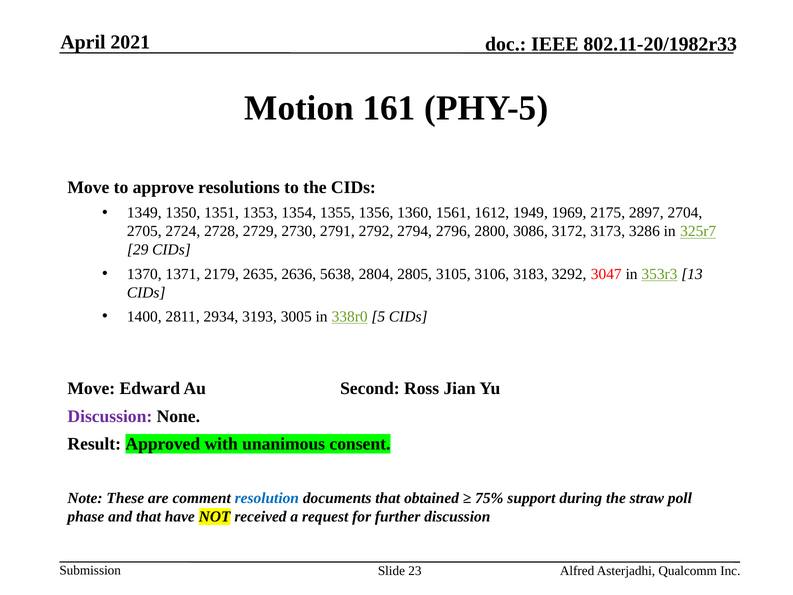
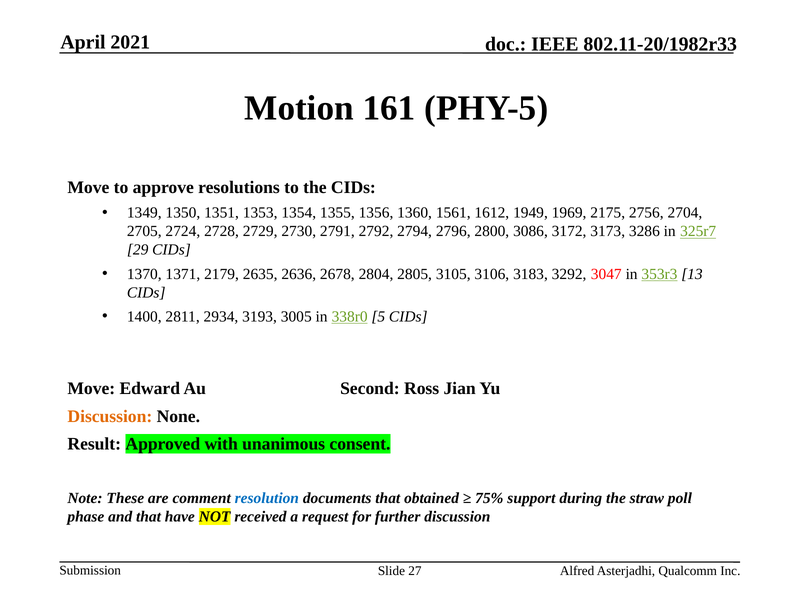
2897: 2897 -> 2756 (646, 213)
5638: 5638 -> 2678 (337, 274)
Discussion colour: purple -> orange (110, 416)
23: 23 -> 27 (415, 570)
